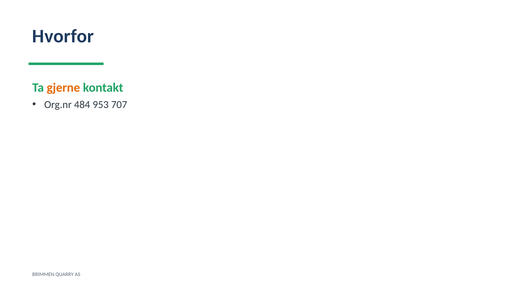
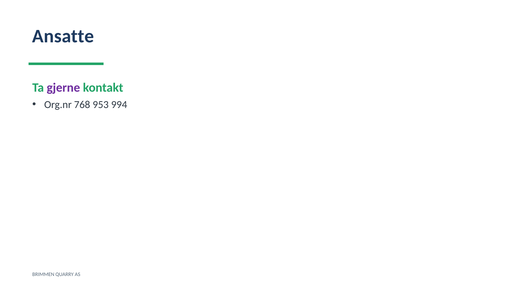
Hvorfor: Hvorfor -> Ansatte (63, 36)
gjerne colour: orange -> purple (63, 87)
484: 484 -> 768 (82, 104)
707: 707 -> 994 (119, 104)
